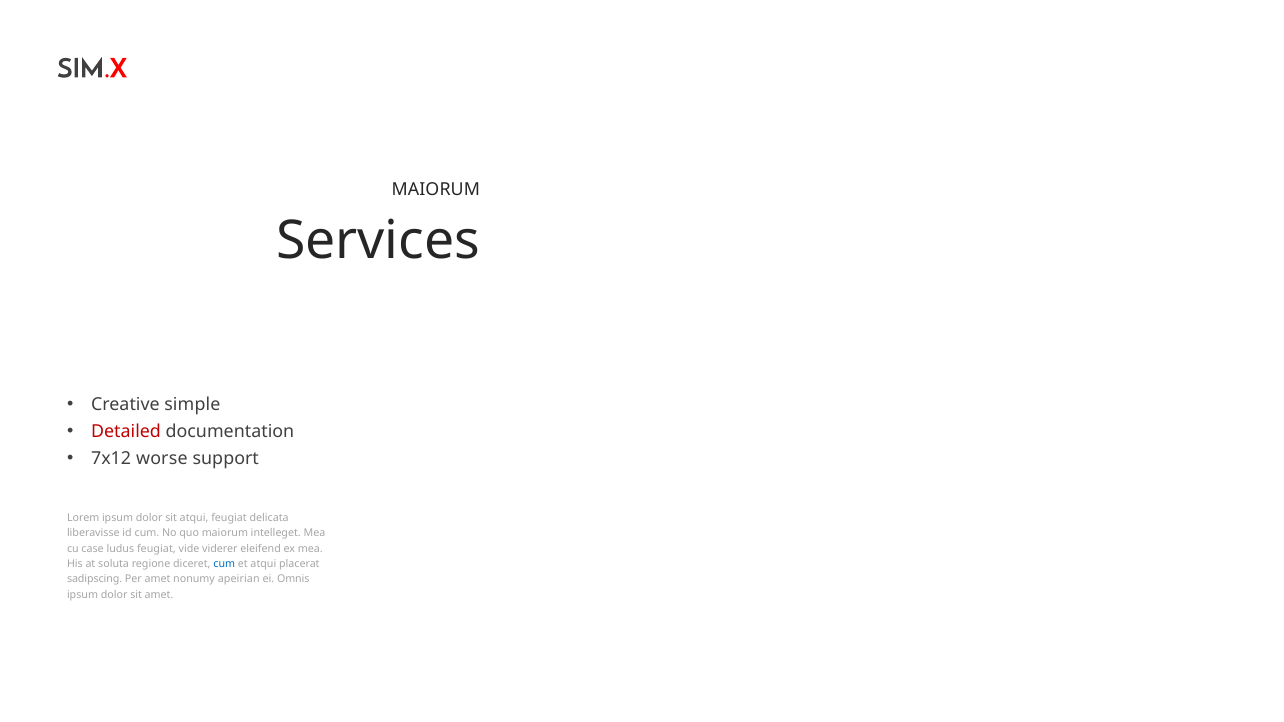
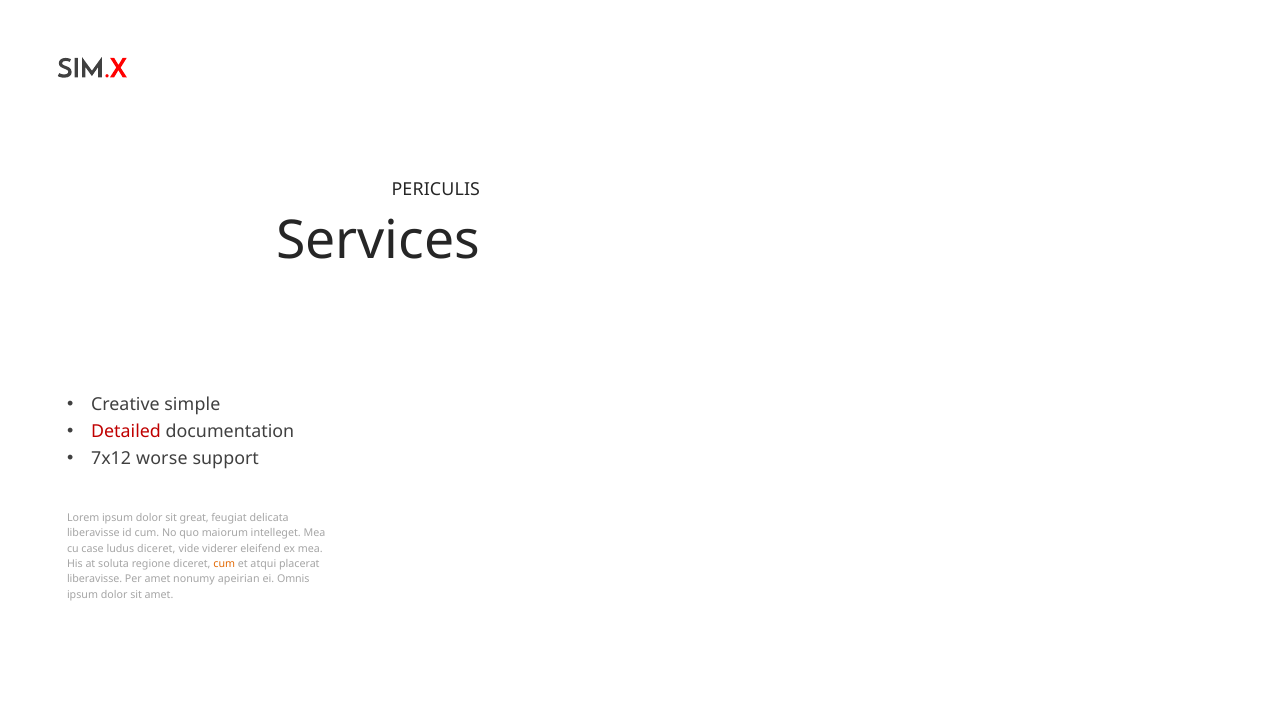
MAIORUM: MAIORUM -> PERICULIS (436, 190)
sit atqui: atqui -> great (194, 518)
ludus feugiat: feugiat -> diceret (156, 549)
cum colour: blue -> orange (224, 564)
sadipscing: sadipscing -> liberavisse (95, 580)
